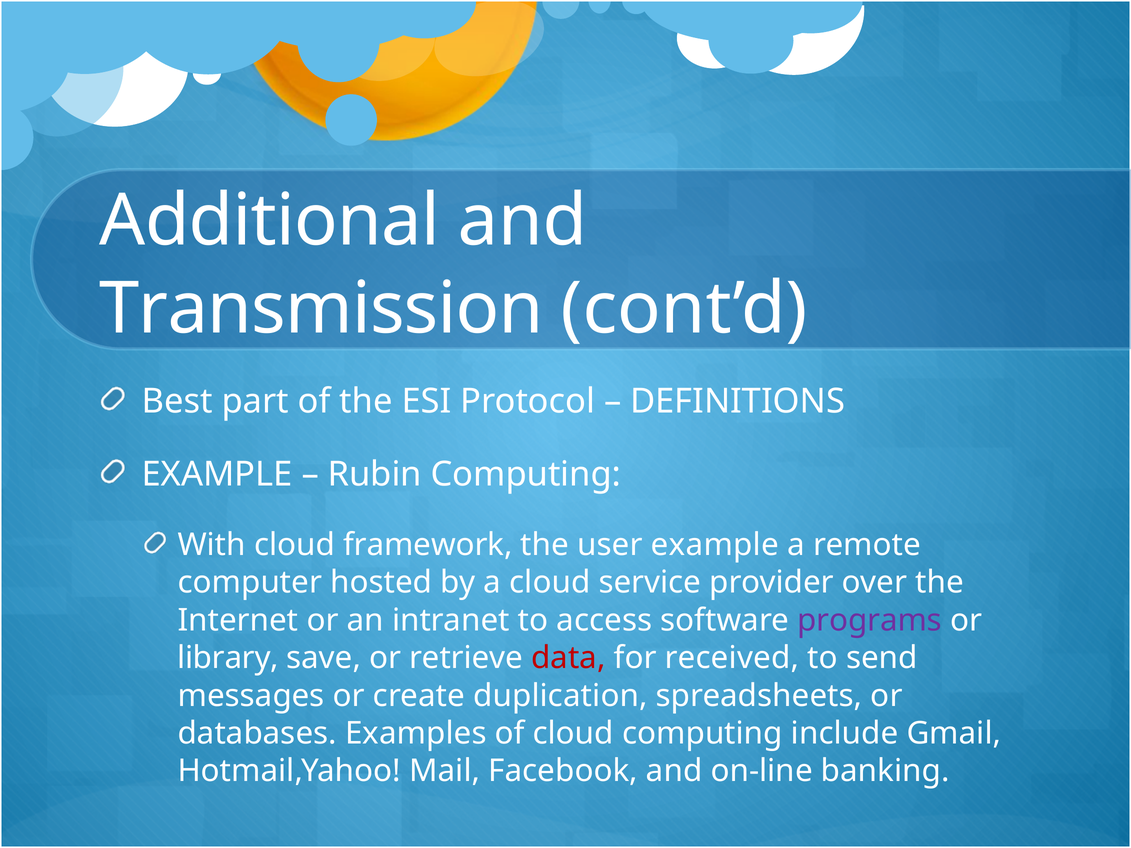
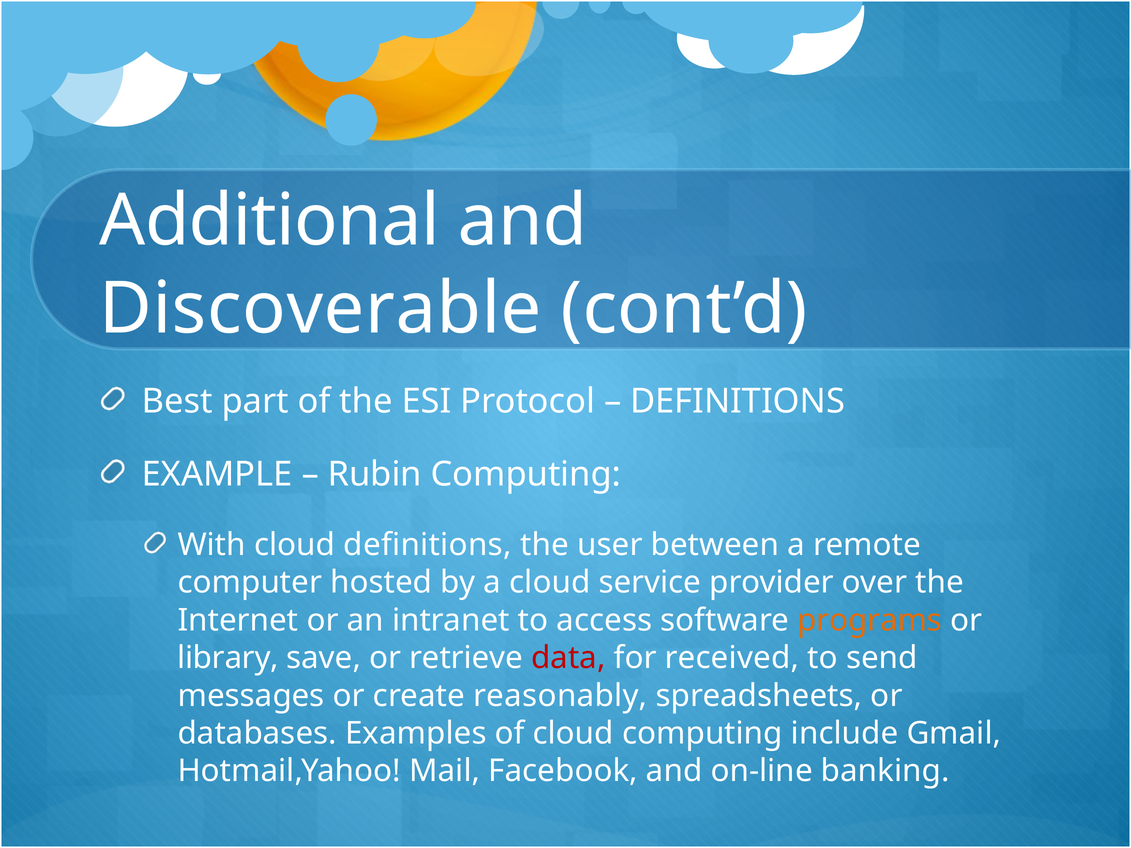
Transmission: Transmission -> Discoverable (321, 309)
cloud framework: framework -> definitions (428, 545)
user example: example -> between (715, 545)
programs colour: purple -> orange (870, 620)
duplication: duplication -> reasonably (560, 696)
